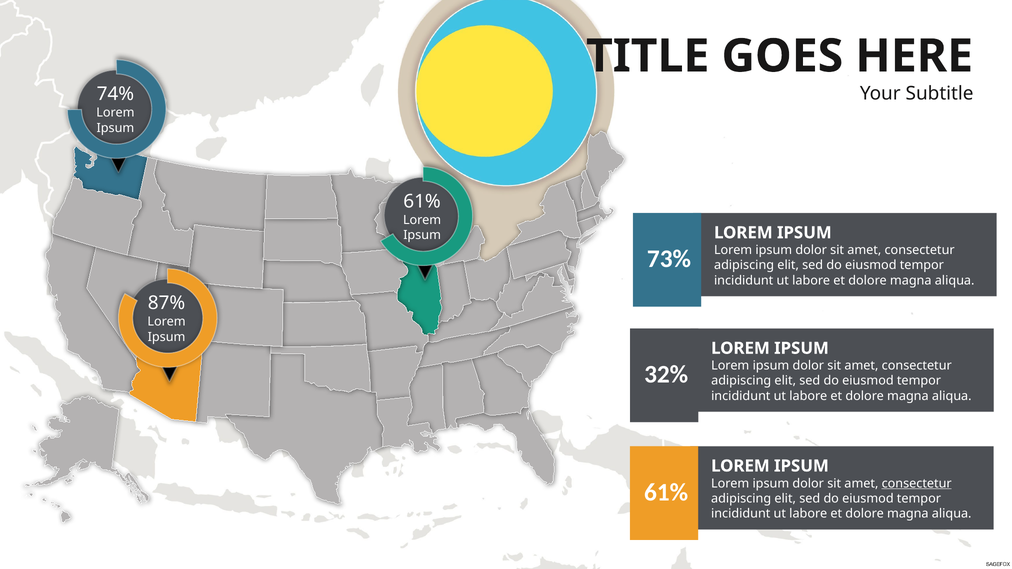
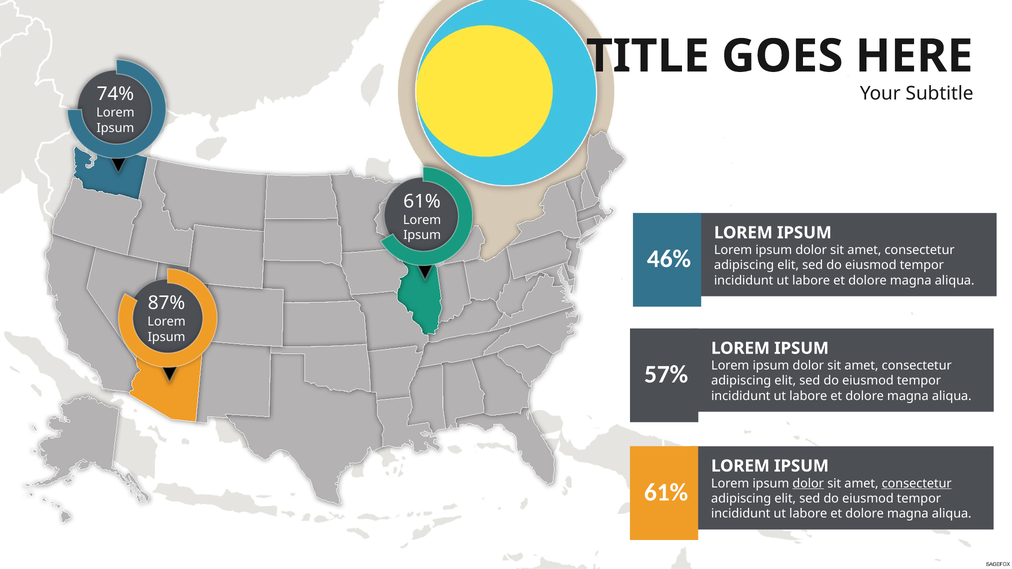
73%: 73% -> 46% (669, 259)
32%: 32% -> 57% (666, 375)
dolor underline: none -> present (808, 484)
